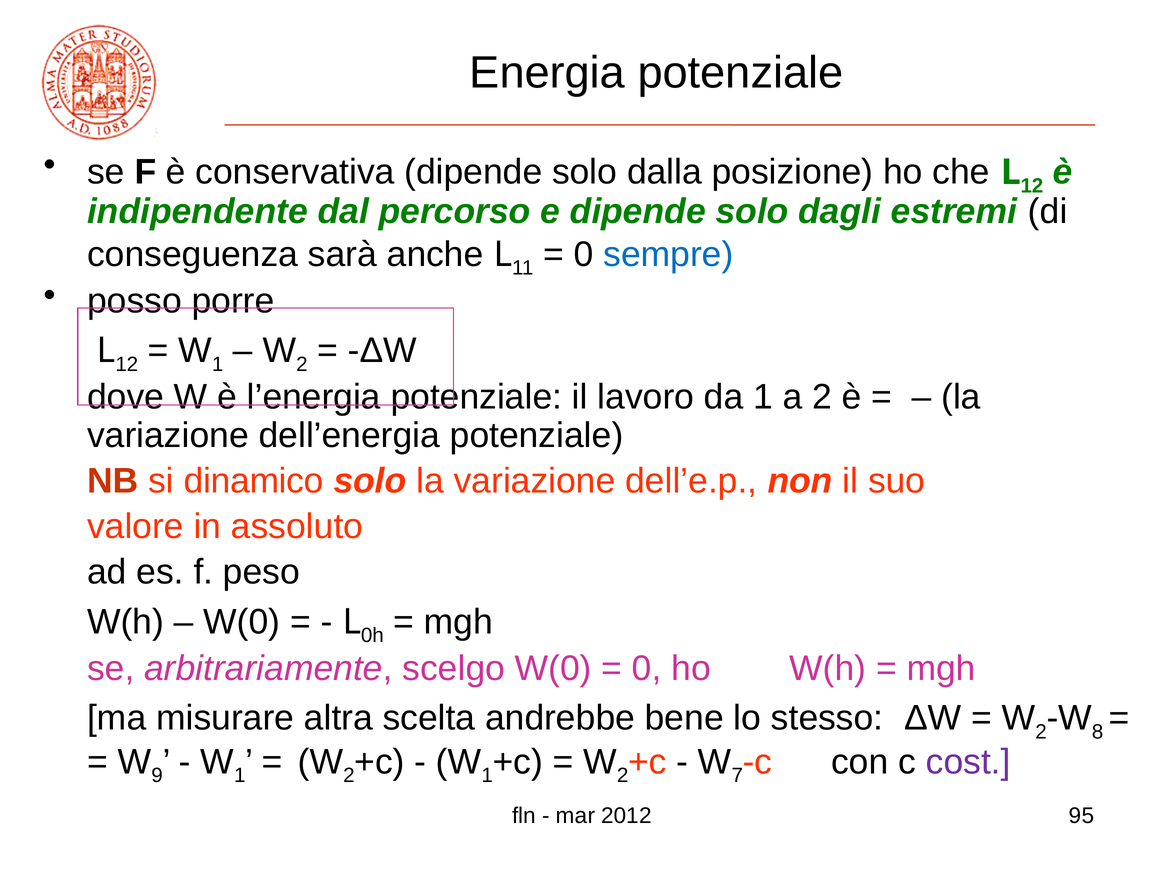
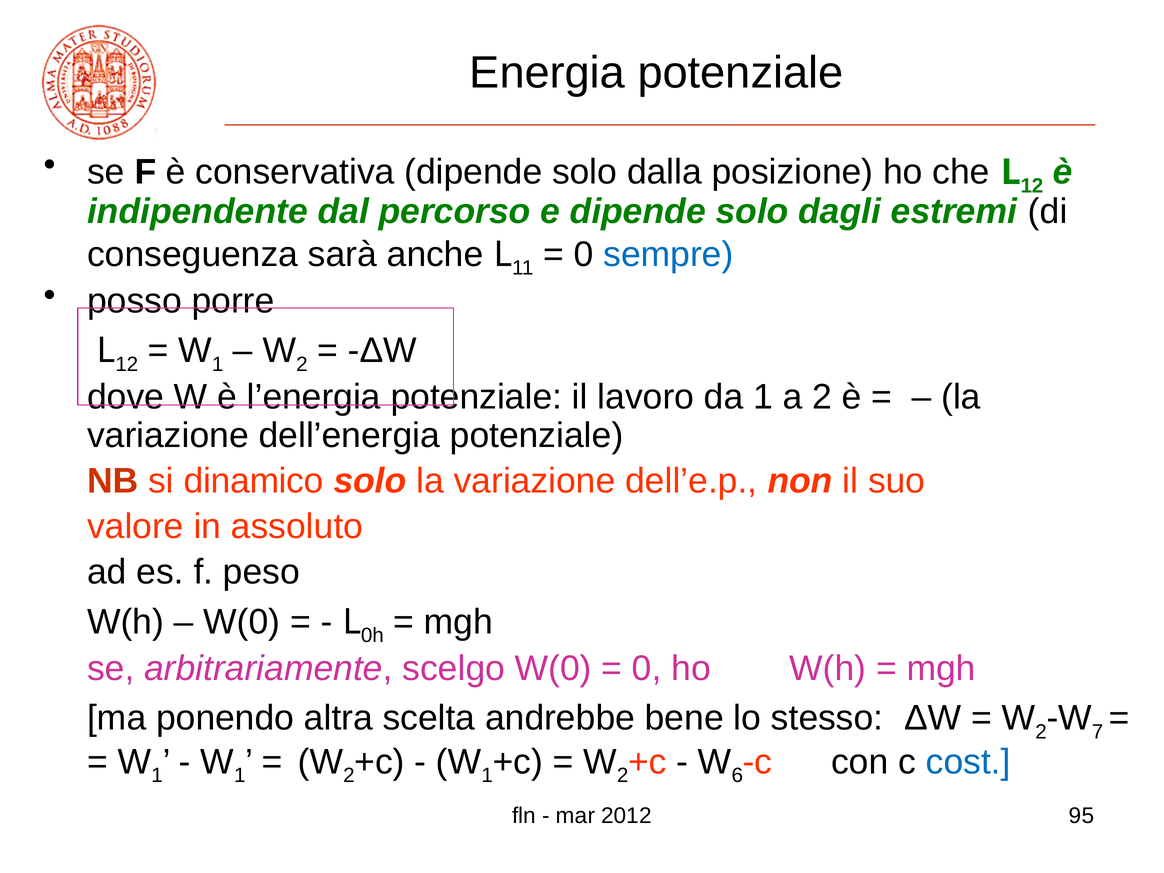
misurare: misurare -> ponendo (225, 718)
8: 8 -> 7 (1098, 732)
9: 9 -> 1 (157, 776)
7: 7 -> 6 (737, 776)
cost colour: purple -> blue (968, 762)
